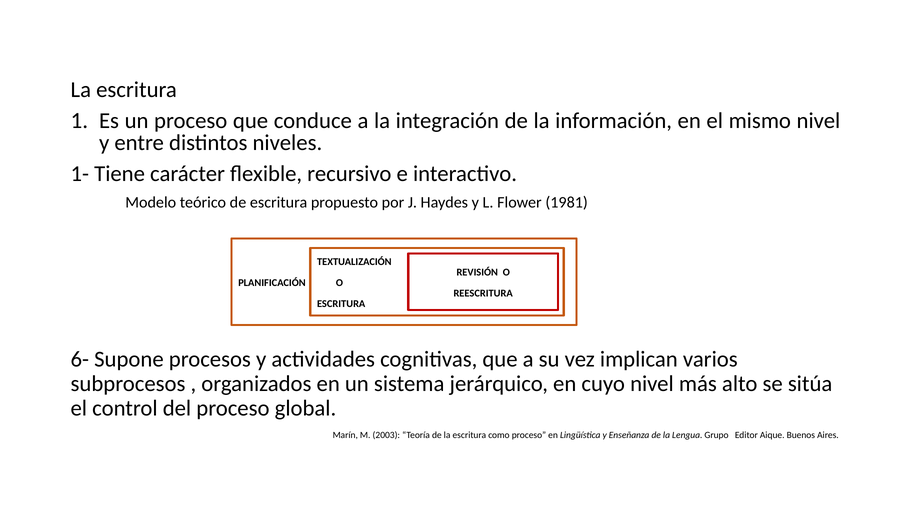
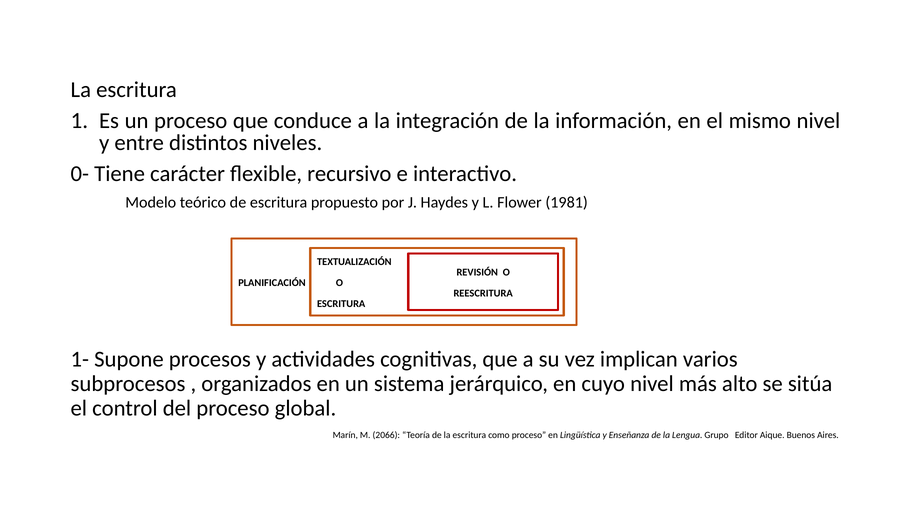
1-: 1- -> 0- (80, 174)
6-: 6- -> 1- (80, 359)
2003: 2003 -> 2066 (386, 435)
